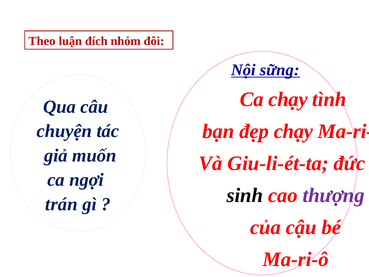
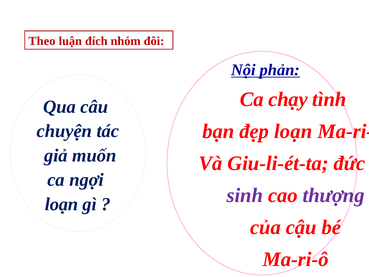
sững: sững -> phản (280, 70)
đẹp chạy: chạy -> loạn (293, 131)
sinh colour: black -> purple (245, 195)
trán: trán -> loạn (62, 204)
